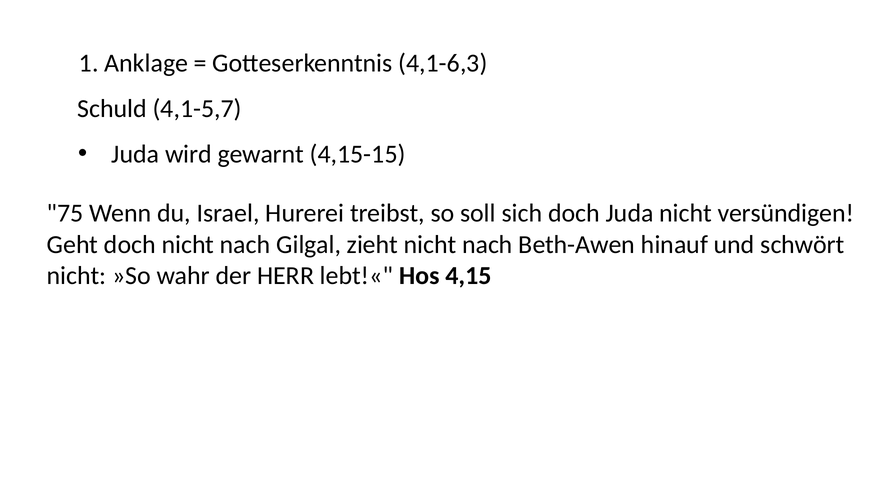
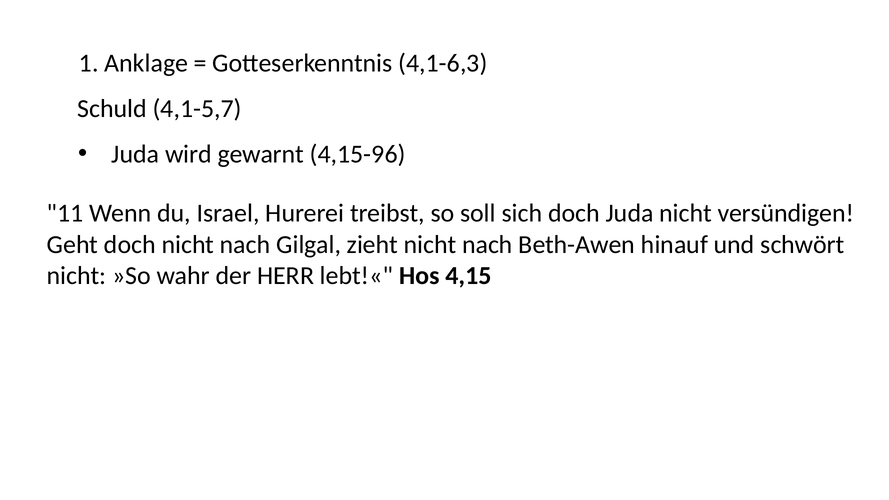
4,15-15: 4,15-15 -> 4,15-96 (358, 154)
75: 75 -> 11 (65, 213)
